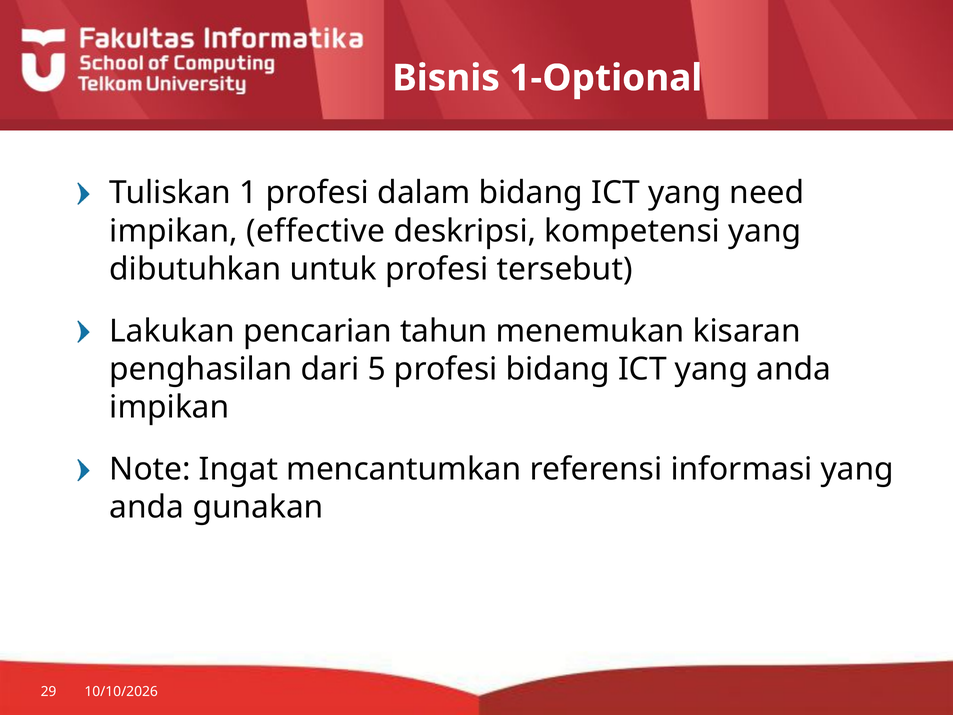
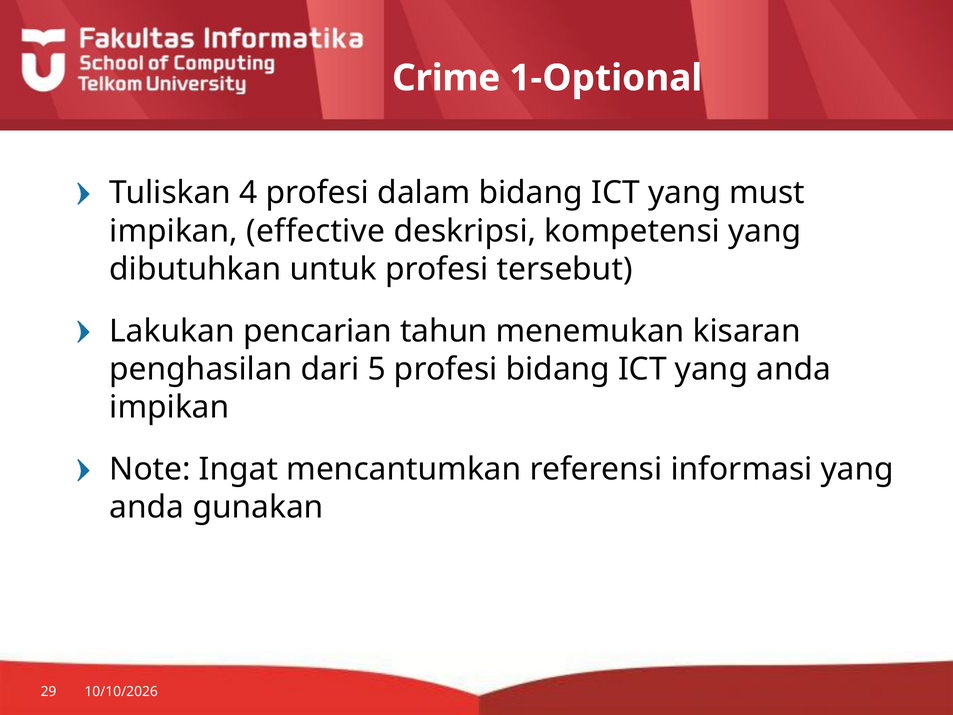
Bisnis: Bisnis -> Crime (446, 78)
1: 1 -> 4 (248, 193)
need: need -> must (767, 193)
